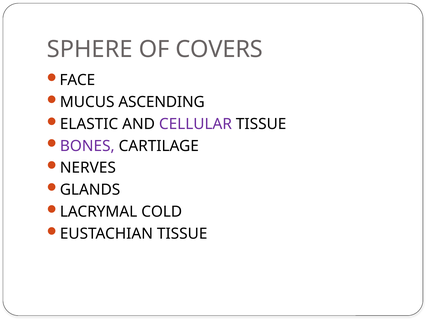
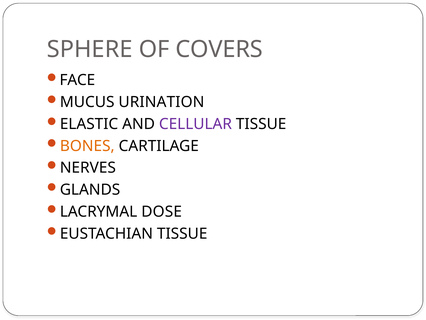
ASCENDING: ASCENDING -> URINATION (161, 102)
BONES colour: purple -> orange (87, 146)
COLD: COLD -> DOSE (162, 212)
